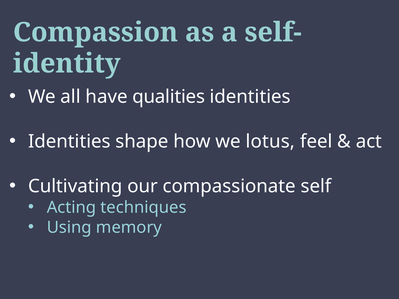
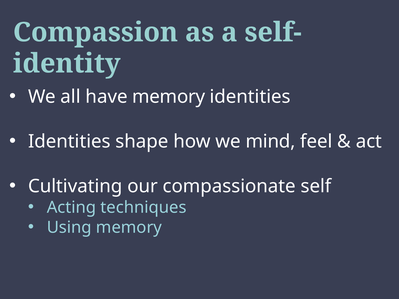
have qualities: qualities -> memory (169, 97)
lotus: lotus -> mind (270, 142)
